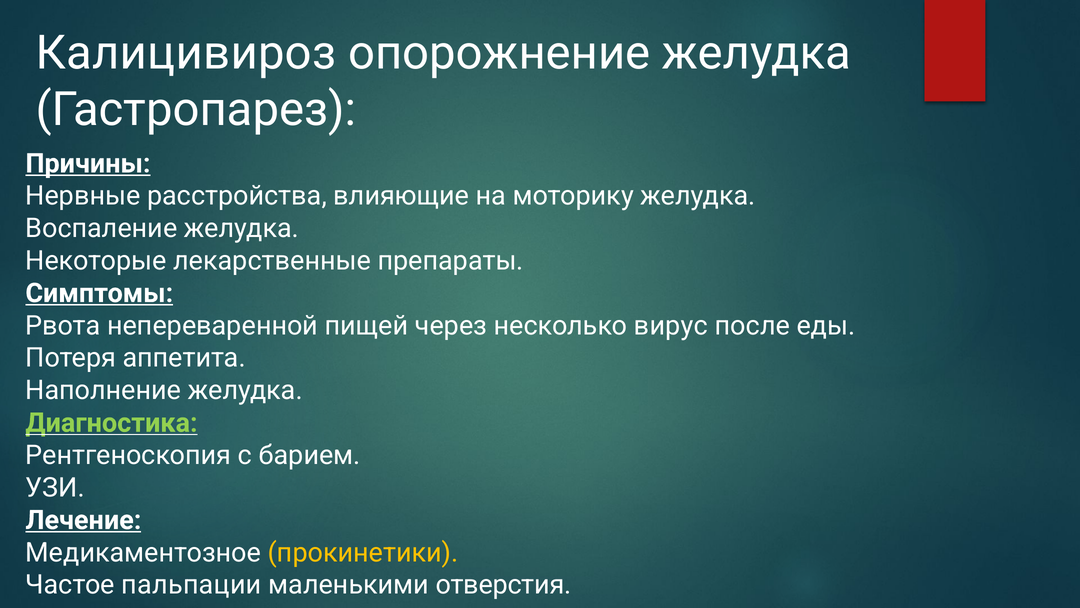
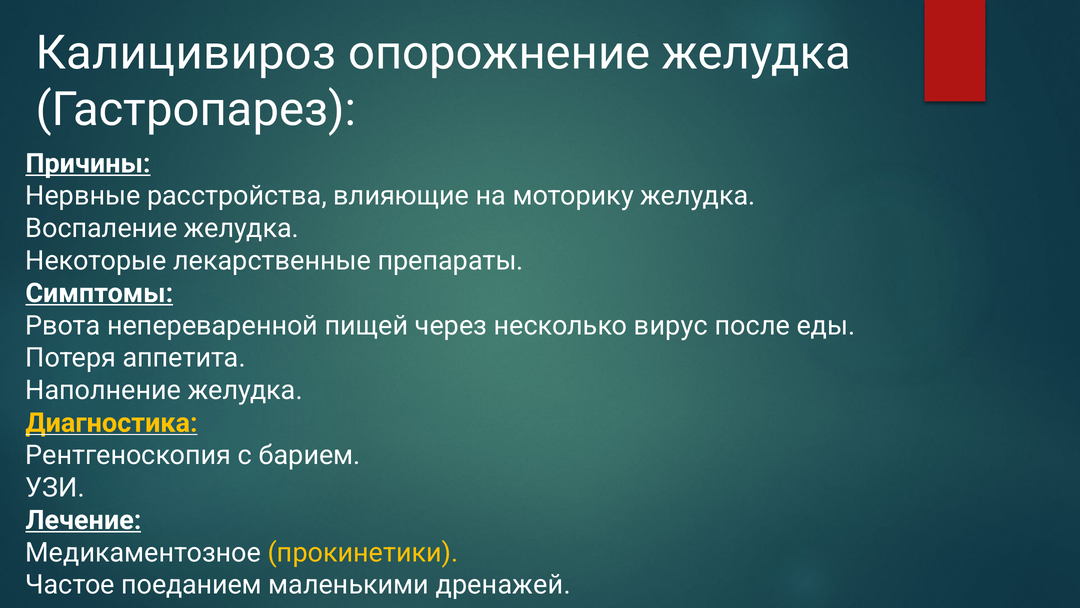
Диагностика colour: light green -> yellow (112, 423)
пальпации: пальпации -> поеданием (192, 585)
отверстия: отверстия -> дренажей (503, 585)
